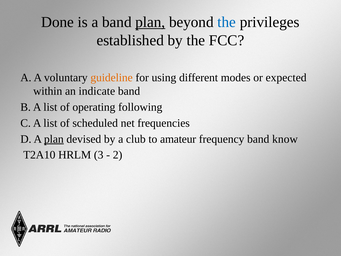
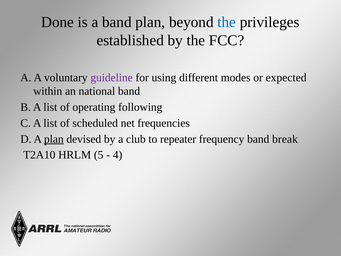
plan underline: present -> none (150, 22)
guideline colour: orange -> purple (112, 77)
indicate: indicate -> national (97, 91)
amateur: amateur -> repeater (178, 139)
know: know -> break (285, 139)
3: 3 -> 5 (99, 155)
2: 2 -> 4 (118, 155)
